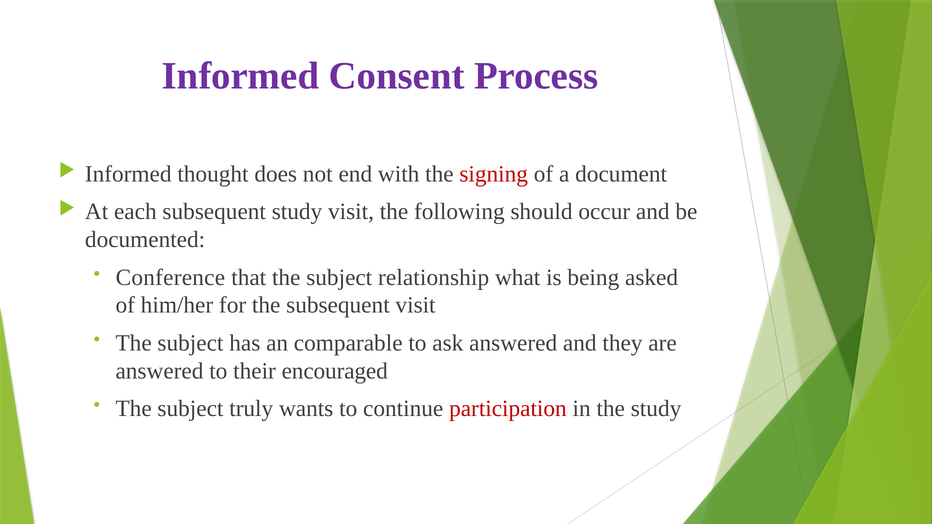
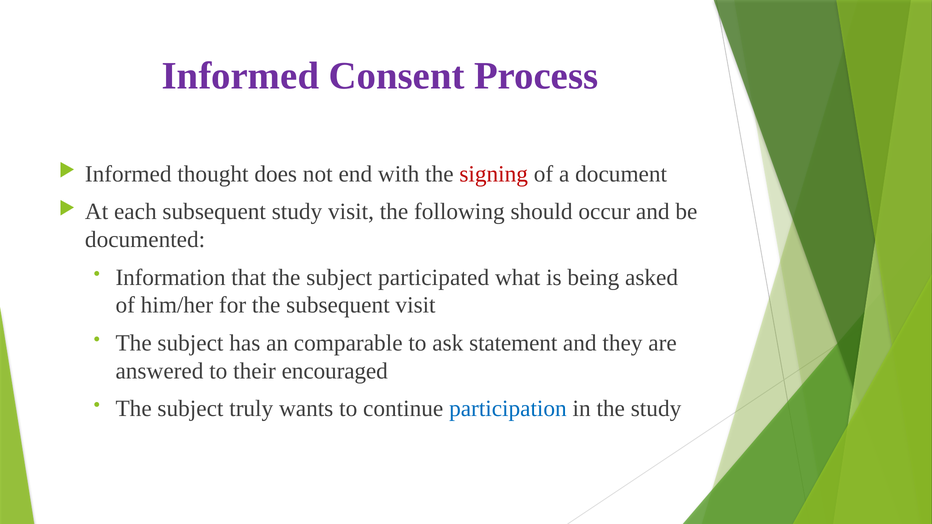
Conference: Conference -> Information (171, 277)
relationship: relationship -> participated (434, 277)
ask answered: answered -> statement (513, 343)
participation colour: red -> blue (508, 409)
